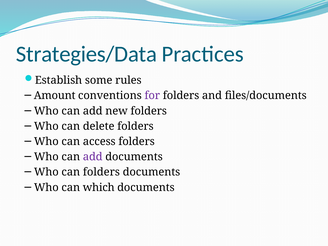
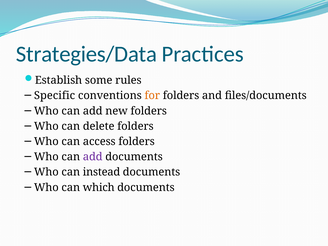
Amount: Amount -> Specific (55, 96)
for colour: purple -> orange (152, 96)
can folders: folders -> instead (101, 172)
